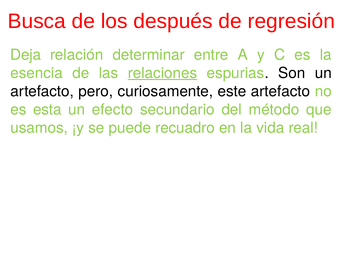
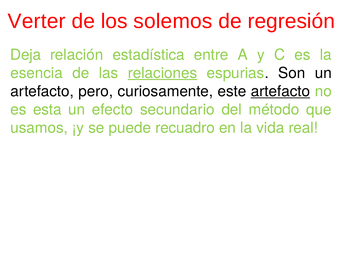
Busca: Busca -> Verter (37, 21)
después: después -> solemos (173, 21)
determinar: determinar -> estadística (149, 55)
artefacto underline: none -> present (280, 91)
